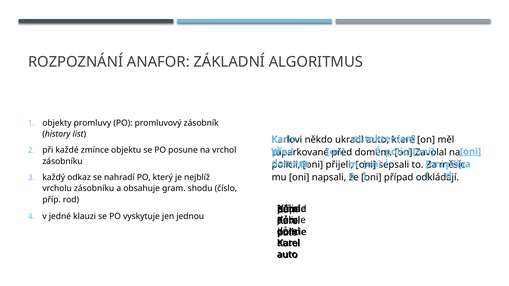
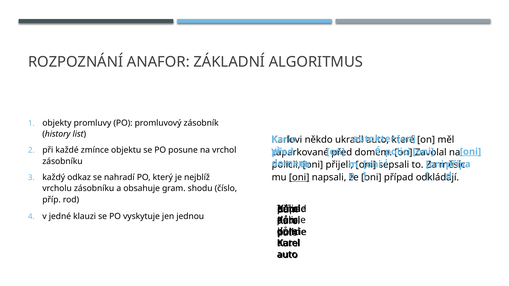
oni underline: none -> present (299, 178)
